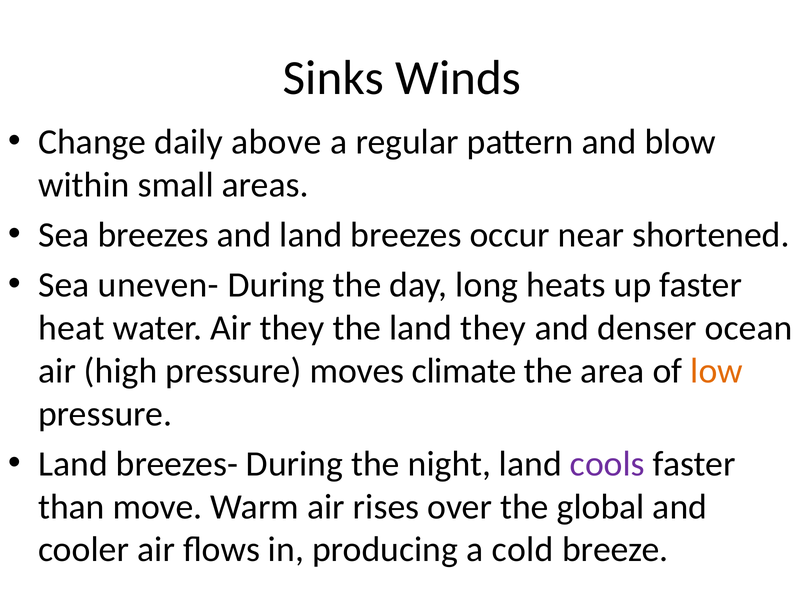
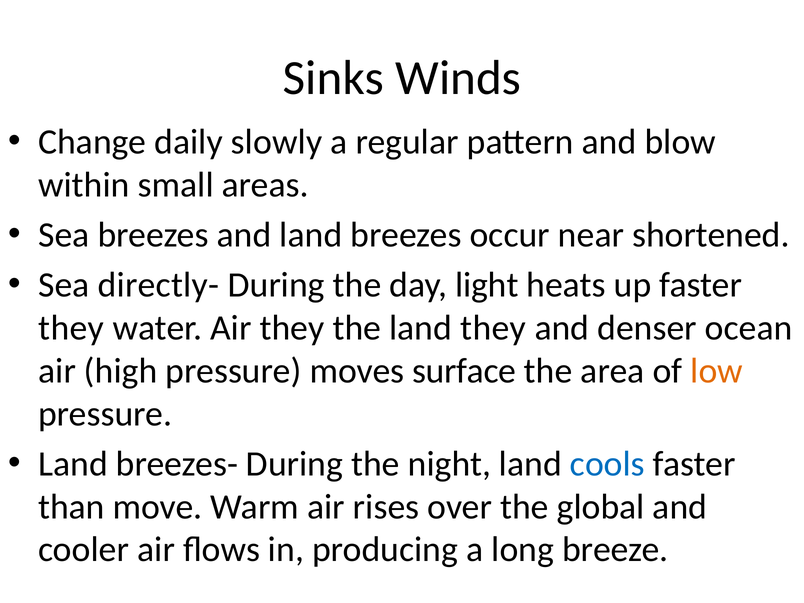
above: above -> slowly (277, 142)
uneven-: uneven- -> directly- (158, 285)
long: long -> light (487, 285)
heat: heat -> they (71, 328)
climate: climate -> surface (464, 371)
cools colour: purple -> blue (607, 464)
cold: cold -> long (523, 550)
